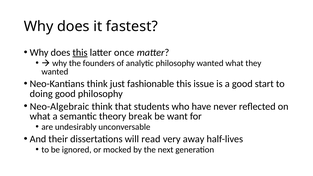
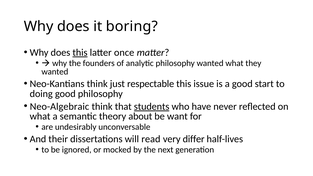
fastest: fastest -> boring (132, 26)
fashionable: fashionable -> respectable (151, 84)
students underline: none -> present (152, 107)
break: break -> about (140, 116)
away: away -> differ (194, 139)
